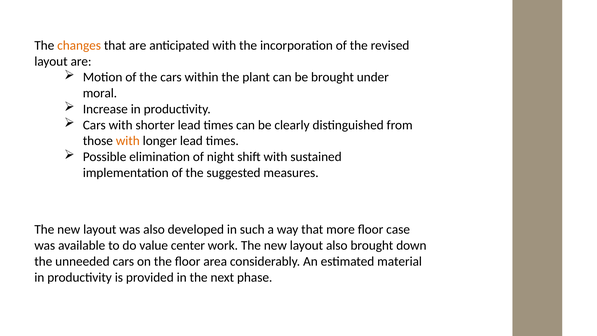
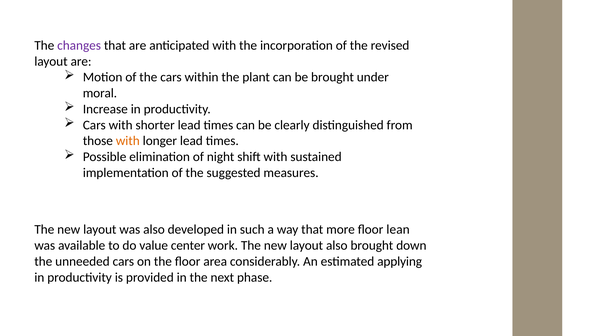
changes colour: orange -> purple (79, 45)
case: case -> lean (398, 229)
material: material -> applying (400, 261)
